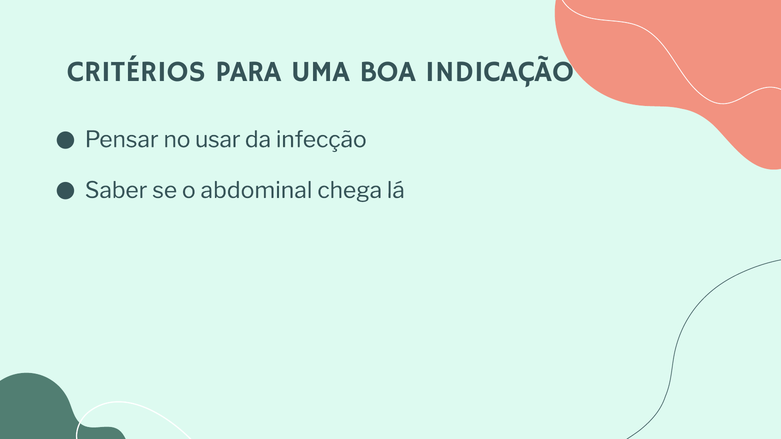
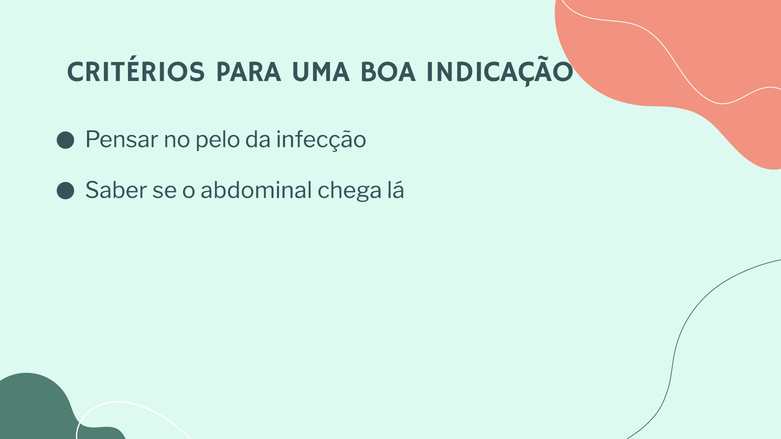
usar: usar -> pelo (218, 140)
